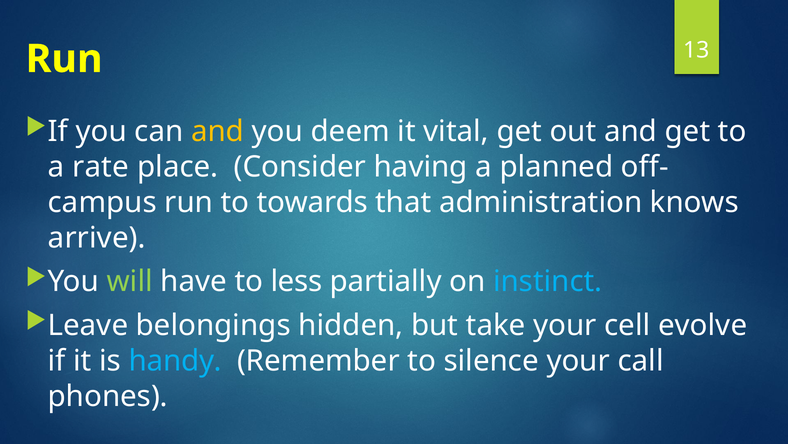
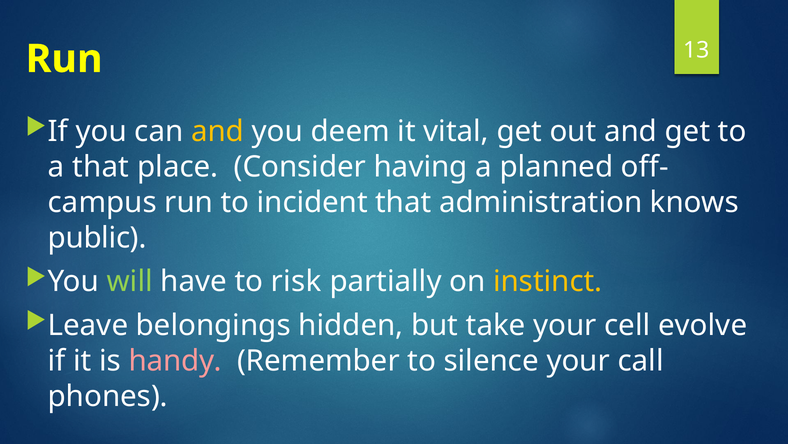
a rate: rate -> that (101, 167)
towards: towards -> incident (312, 202)
arrive: arrive -> public (97, 237)
less: less -> risk (296, 281)
instinct colour: light blue -> yellow (548, 281)
handy colour: light blue -> pink (175, 360)
